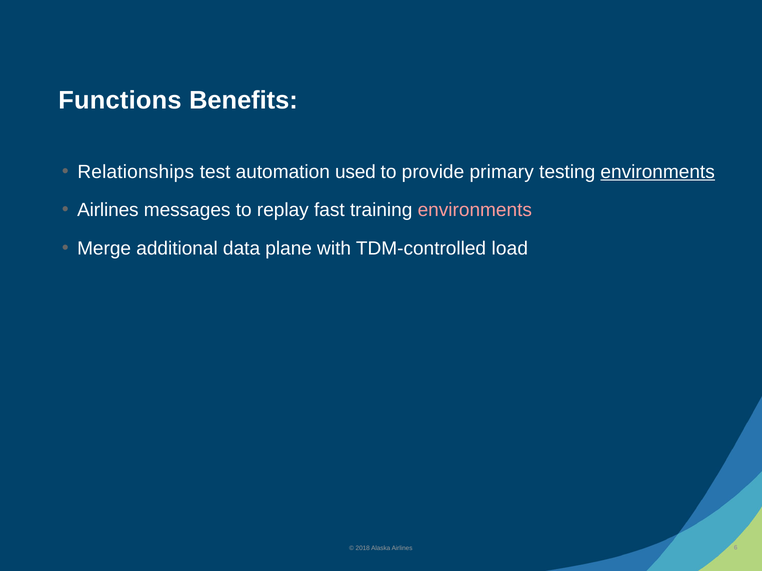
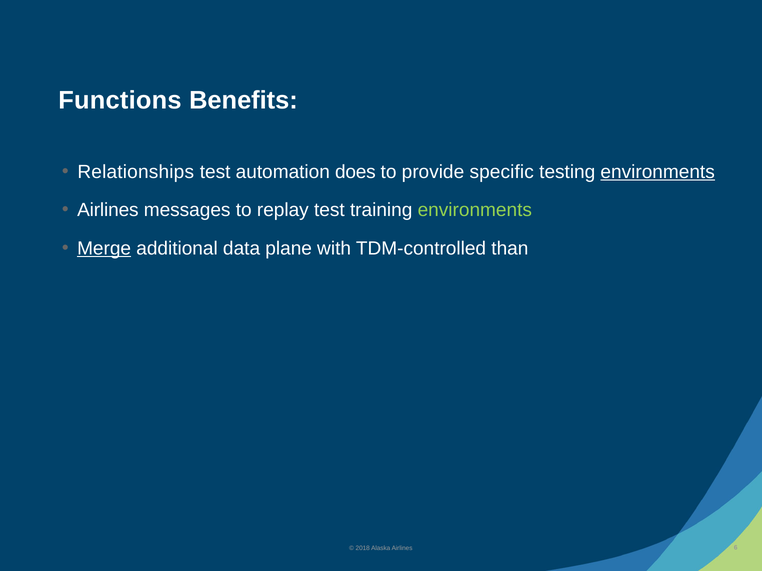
used: used -> does (355, 172)
primary: primary -> specific (502, 172)
replay fast: fast -> test (329, 210)
environments colour: pink -> light green (475, 210)
Merge underline: none -> present (104, 249)
load: load -> than (510, 249)
